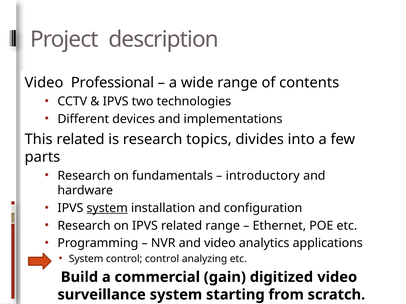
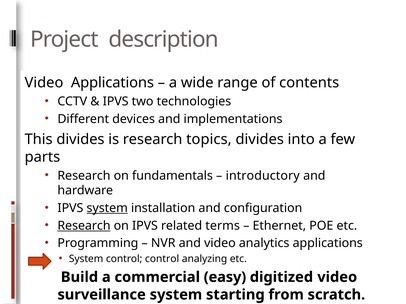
Video Professional: Professional -> Applications (112, 83)
This related: related -> divides (80, 140)
Research underline: none -> present (84, 226)
related range: range -> terms (223, 226)
gain: gain -> easy (225, 278)
